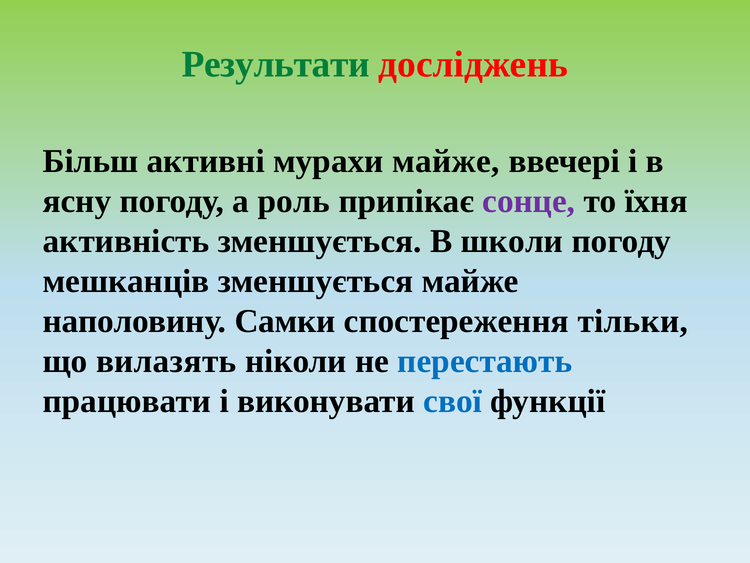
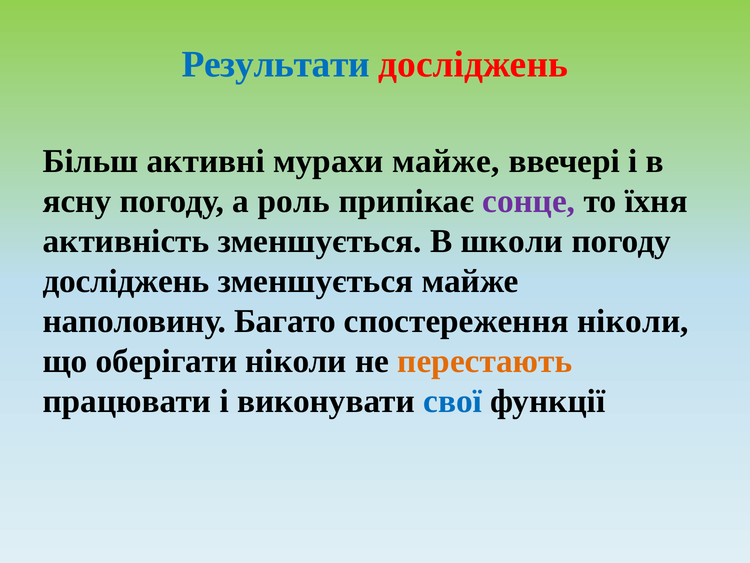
Результати colour: green -> blue (276, 64)
мешканців: мешканців -> досліджень (126, 281)
Самки: Самки -> Багато (285, 321)
спостереження тільки: тільки -> ніколи (633, 321)
вилазять: вилазять -> оберігати (166, 361)
перестають colour: blue -> orange (485, 361)
